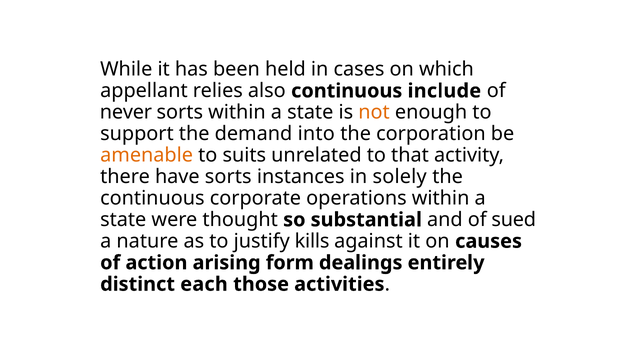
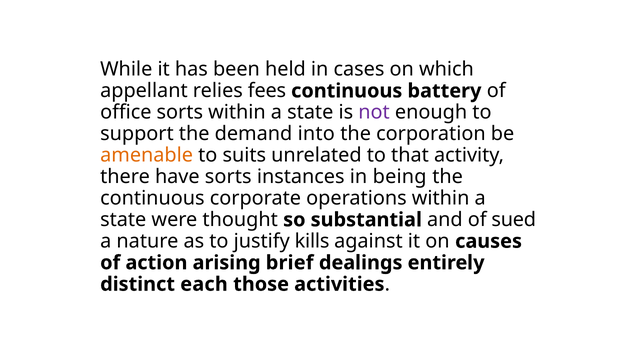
also: also -> fees (267, 91)
include: include -> battery (444, 91)
never: never -> office (126, 112)
not colour: orange -> purple (374, 112)
solely: solely -> being (400, 177)
form: form -> brief (290, 263)
